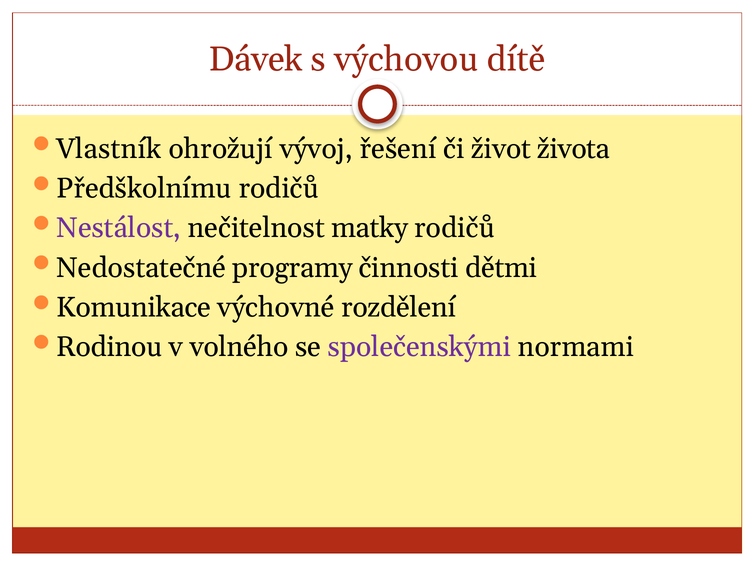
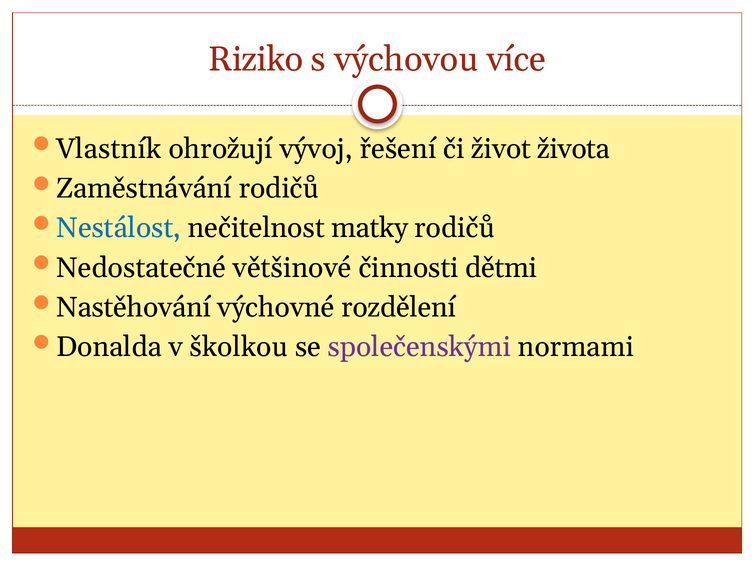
Dávek: Dávek -> Riziko (256, 59)
dítě: dítě -> více (516, 59)
Předškolnímu: Předškolnímu -> Zaměstnávání (144, 188)
Nestálost colour: purple -> blue (119, 228)
programy: programy -> většinové (292, 268)
Komunikace: Komunikace -> Nastěhování (134, 308)
Rodinou: Rodinou -> Donalda (109, 347)
volného: volného -> školkou (239, 347)
